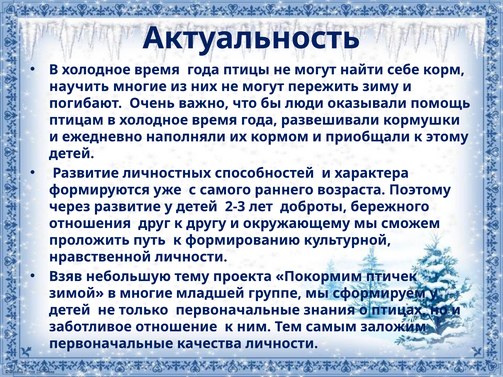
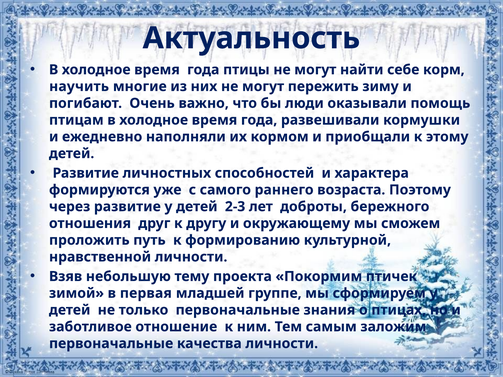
в многие: многие -> первая (146, 293)
